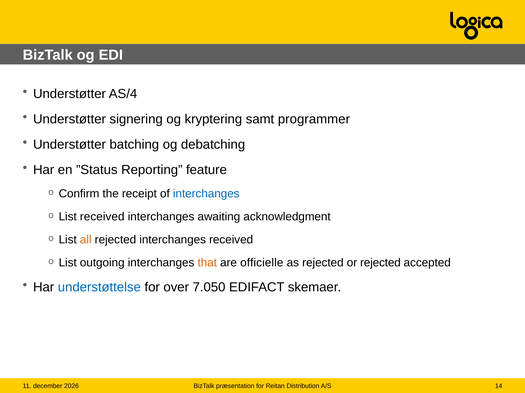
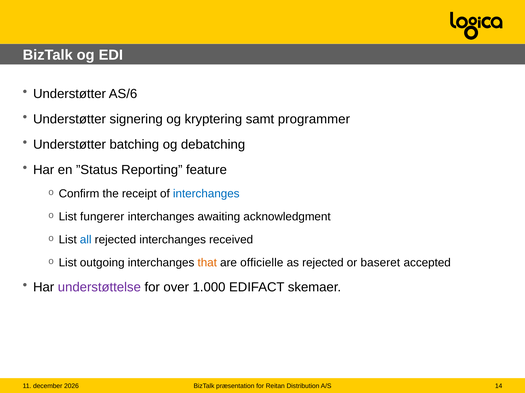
AS/4: AS/4 -> AS/6 (123, 94)
List received: received -> fungerer (102, 217)
all colour: orange -> blue (86, 240)
or rejected: rejected -> baseret (380, 263)
understøttelse colour: blue -> purple (99, 288)
7.050: 7.050 -> 1.000 (209, 288)
